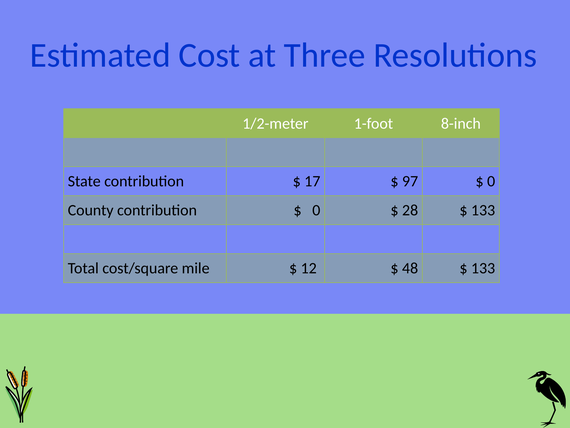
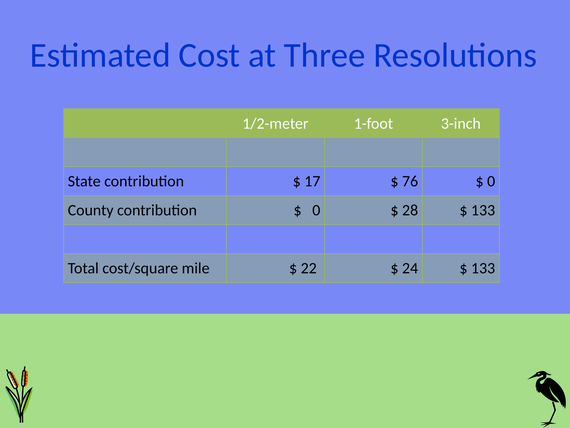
8-inch: 8-inch -> 3-inch (461, 123)
97: 97 -> 76 (410, 181)
12: 12 -> 22 (309, 268)
48: 48 -> 24 (410, 268)
